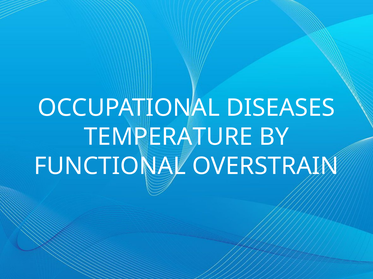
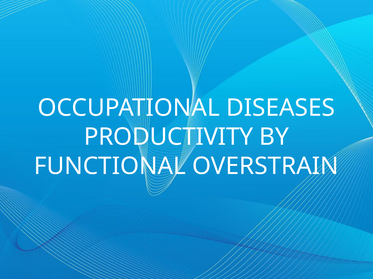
TEMPERATURE: TEMPERATURE -> PRODUCTIVITY (168, 137)
